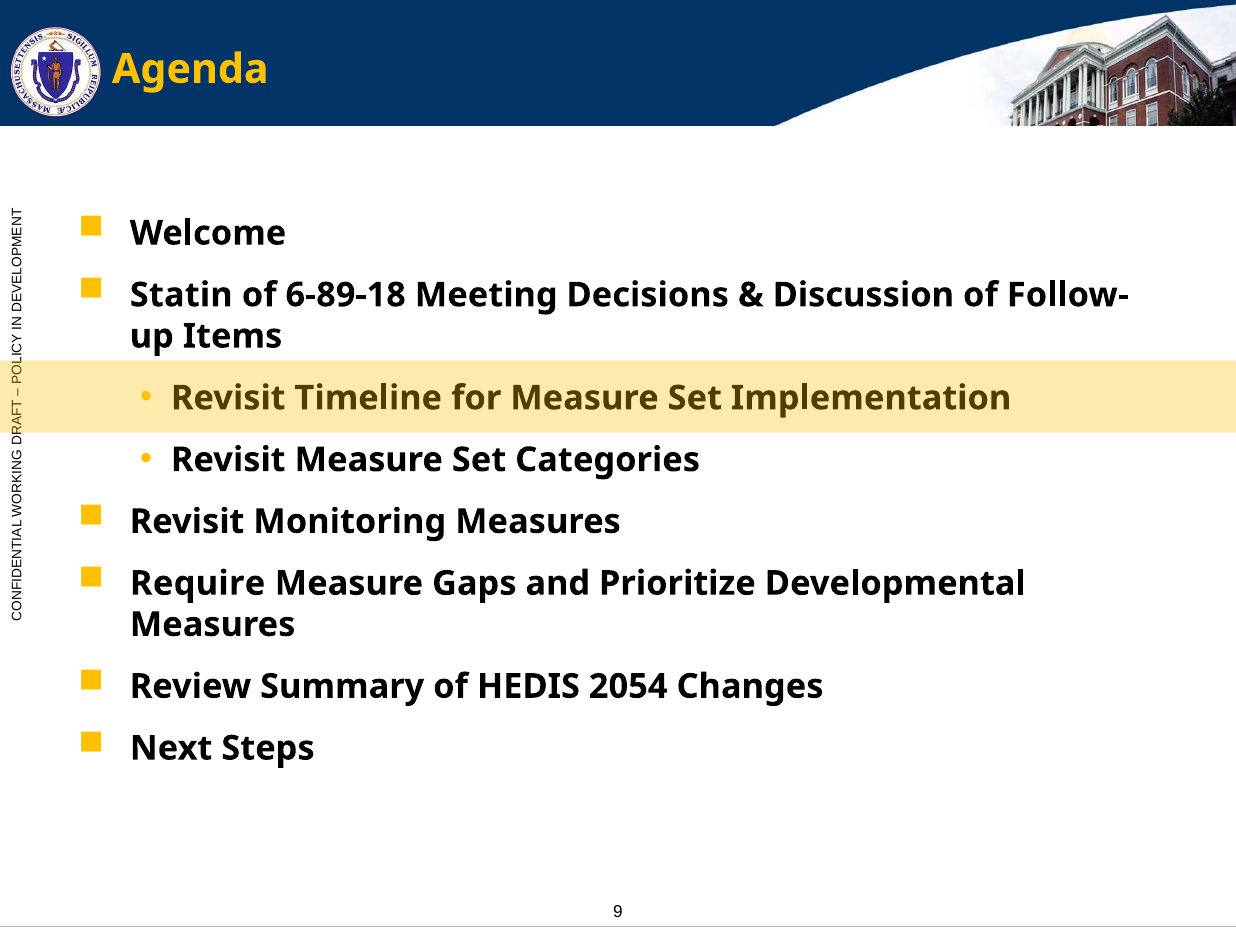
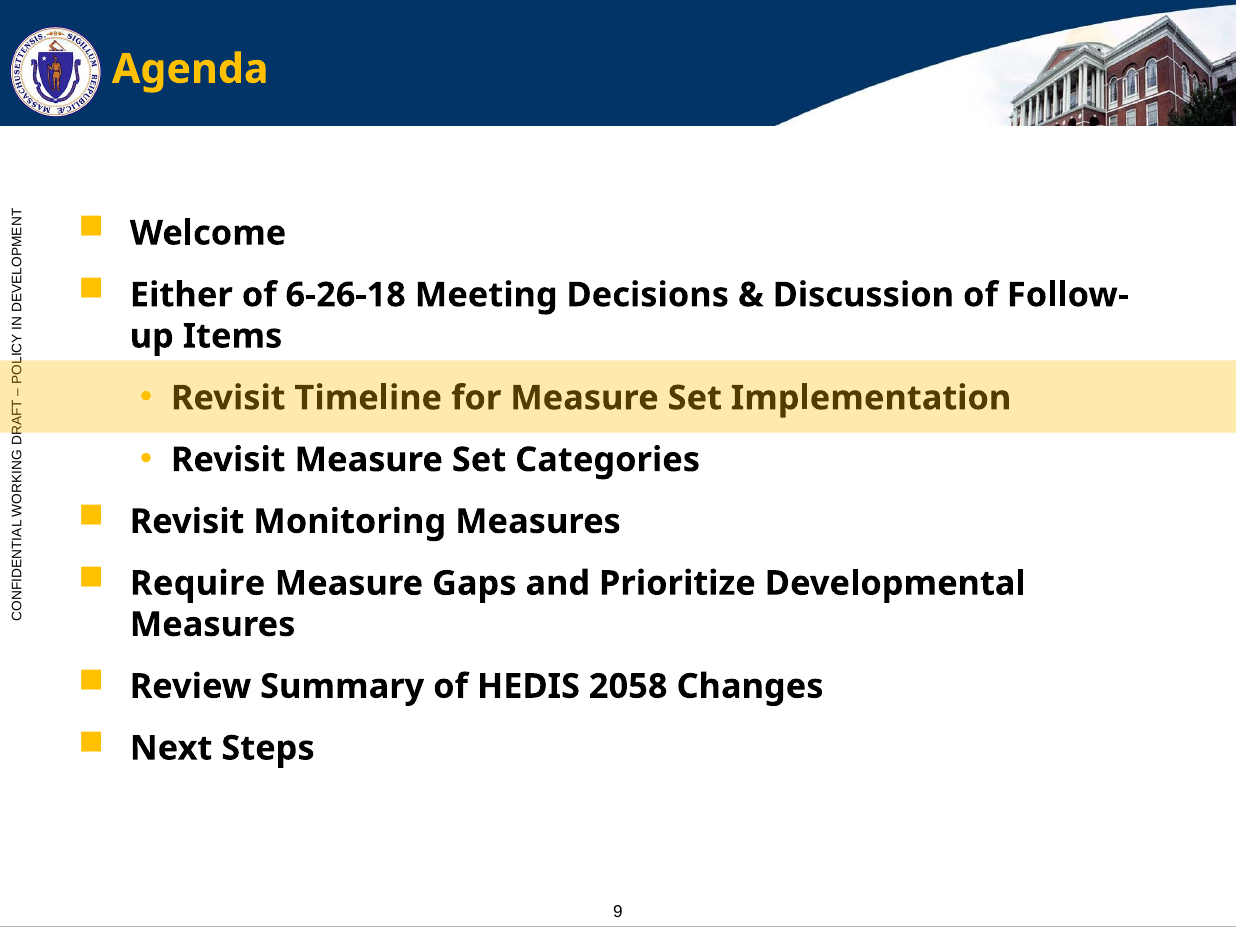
Statin: Statin -> Either (181, 295)
6-89-18: 6-89-18 -> 6-26-18 (346, 295)
2054: 2054 -> 2058 (628, 686)
